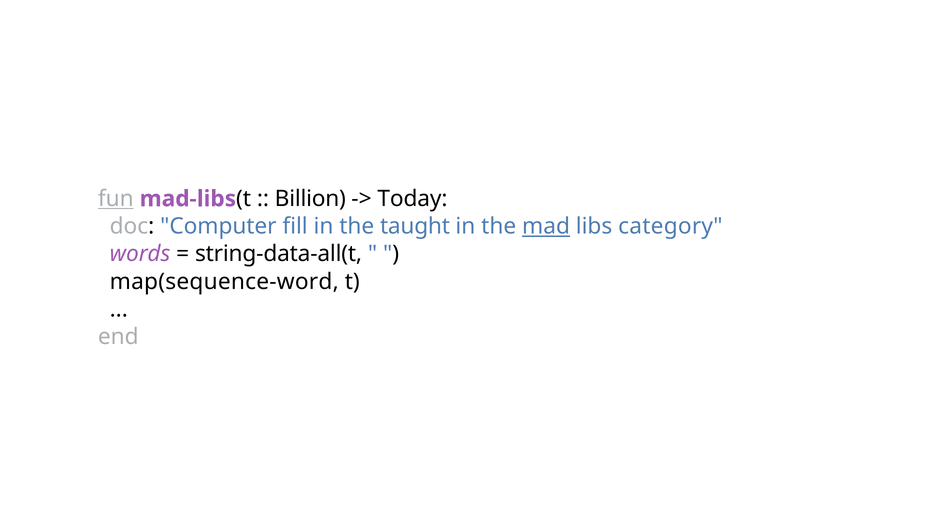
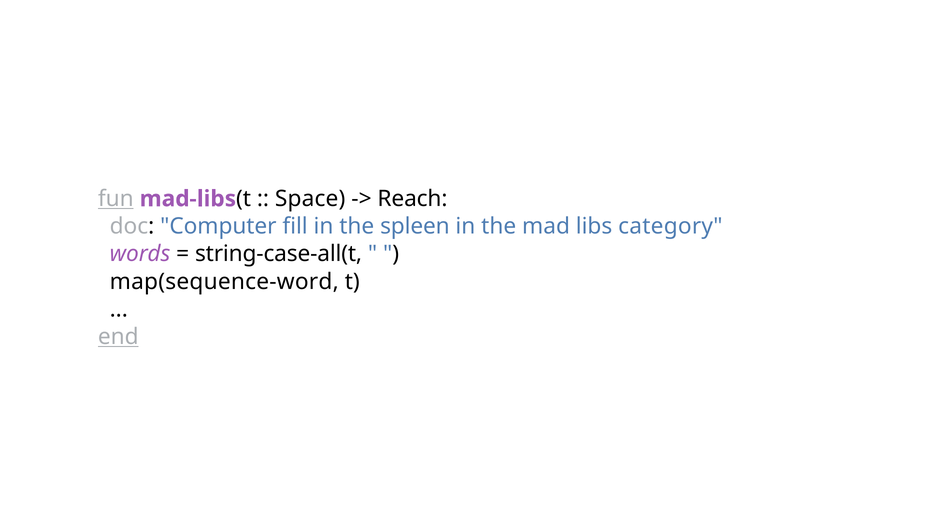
Billion: Billion -> Space (310, 199)
Today: Today -> Reach (412, 199)
taught: taught -> spleen (415, 227)
mad underline: present -> none (546, 227)
string-data-all(t: string-data-all(t -> string-case-all(t (279, 254)
end underline: none -> present (118, 337)
